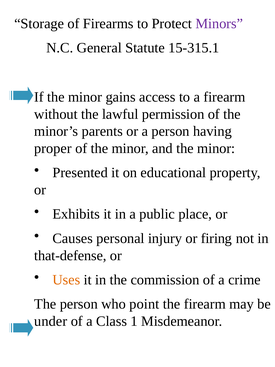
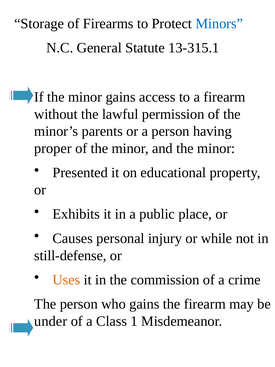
Minors colour: purple -> blue (219, 24)
15-315.1: 15-315.1 -> 13-315.1 (194, 48)
firing: firing -> while (216, 238)
that-defense: that-defense -> still-defense (70, 255)
who point: point -> gains (144, 304)
